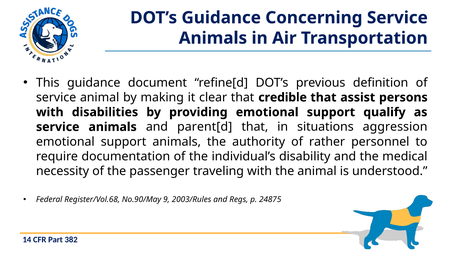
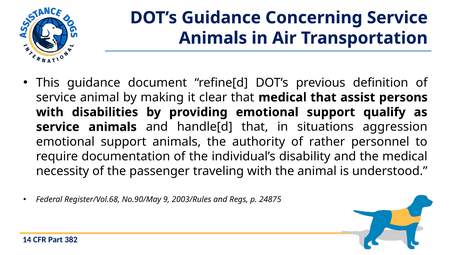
that credible: credible -> medical (283, 98)
parent[d: parent[d -> handle[d (205, 127)
